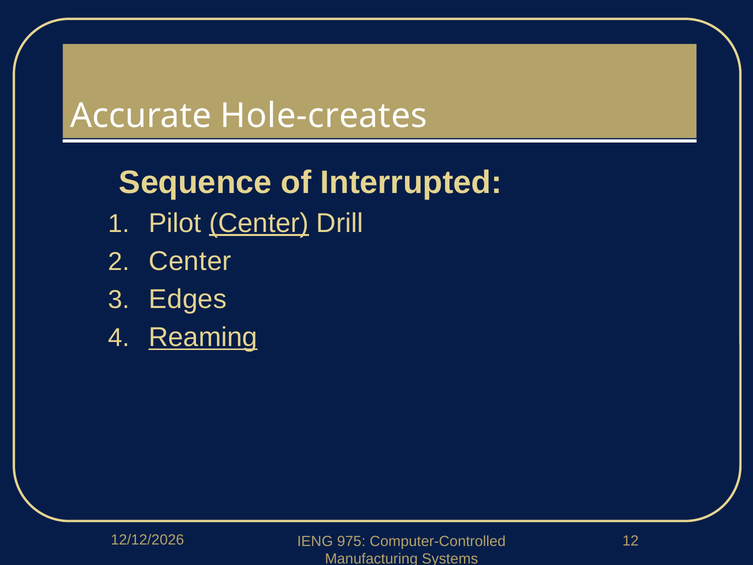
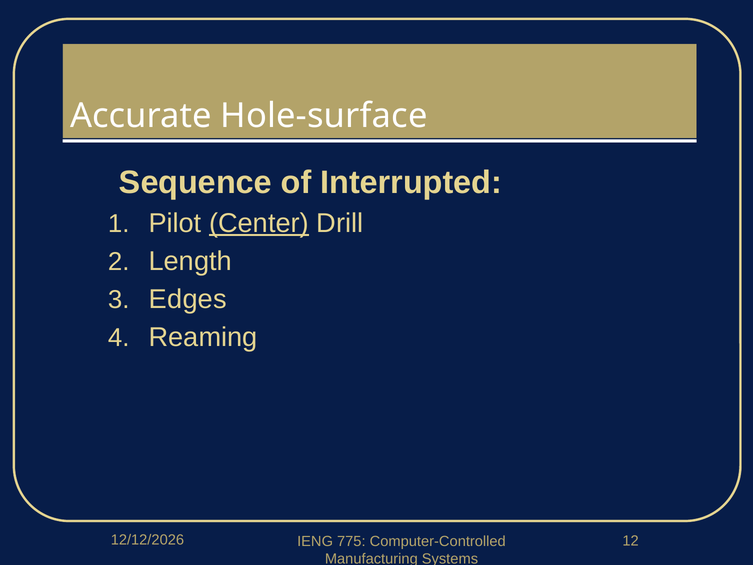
Hole-creates: Hole-creates -> Hole-surface (324, 116)
Center: Center -> Length (190, 261)
Reaming underline: present -> none (203, 337)
975: 975 -> 775 (351, 541)
